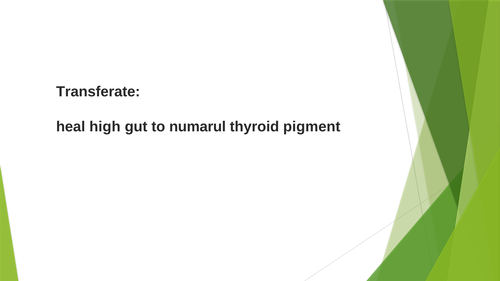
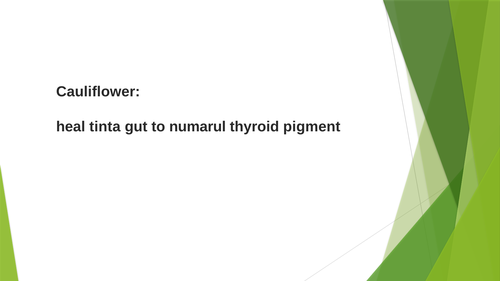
Transferate: Transferate -> Cauliflower (98, 92)
high: high -> tinta (105, 127)
